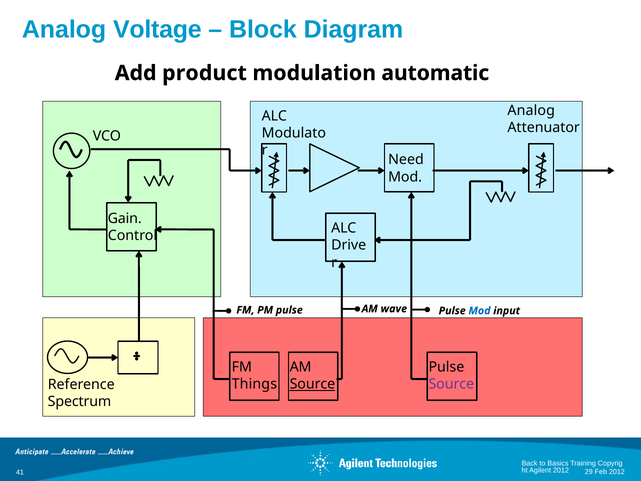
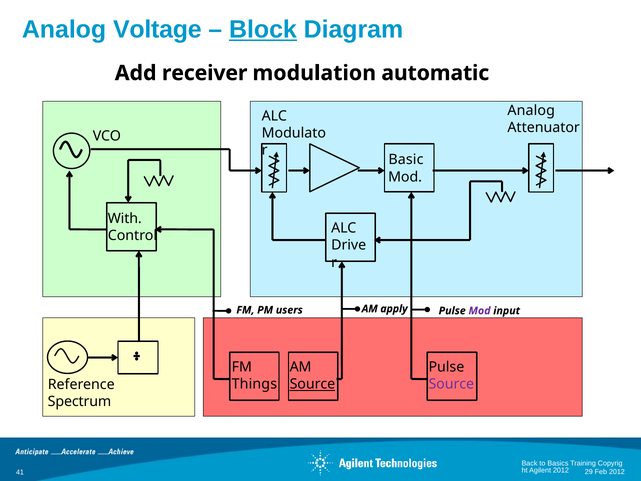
Block underline: none -> present (263, 30)
product: product -> receiver (205, 73)
Need: Need -> Basic (406, 160)
Gain: Gain -> With (125, 218)
PM pulse: pulse -> users (289, 310)
wave: wave -> apply (394, 309)
Mod colour: blue -> purple (480, 311)
